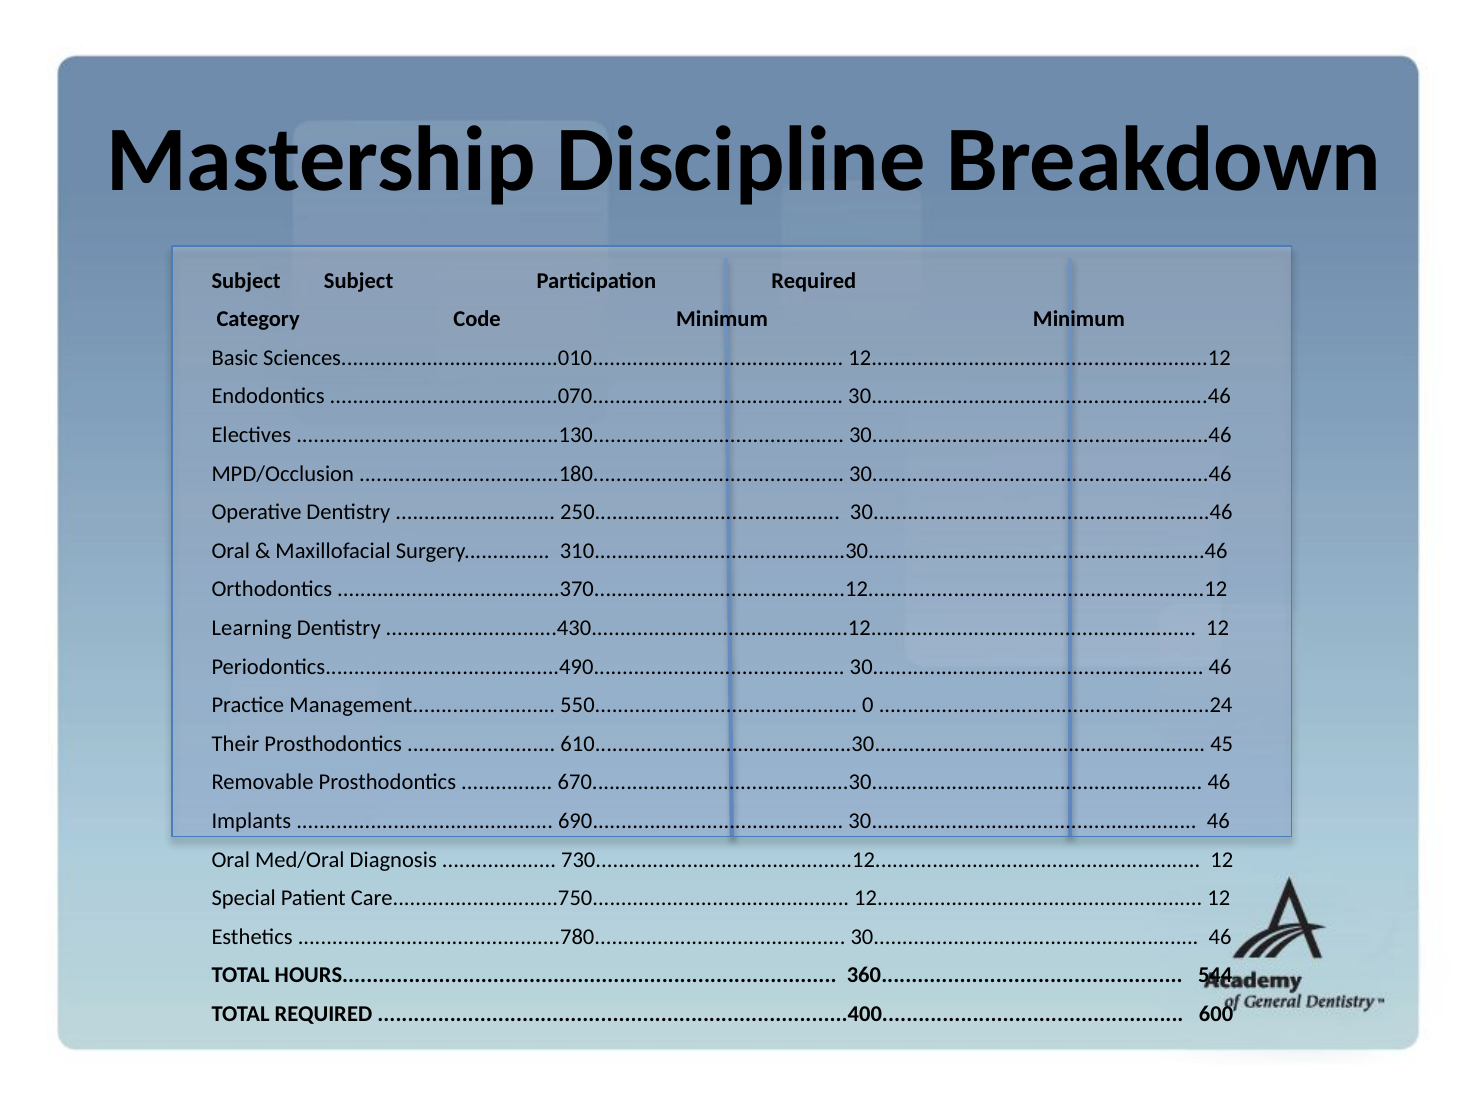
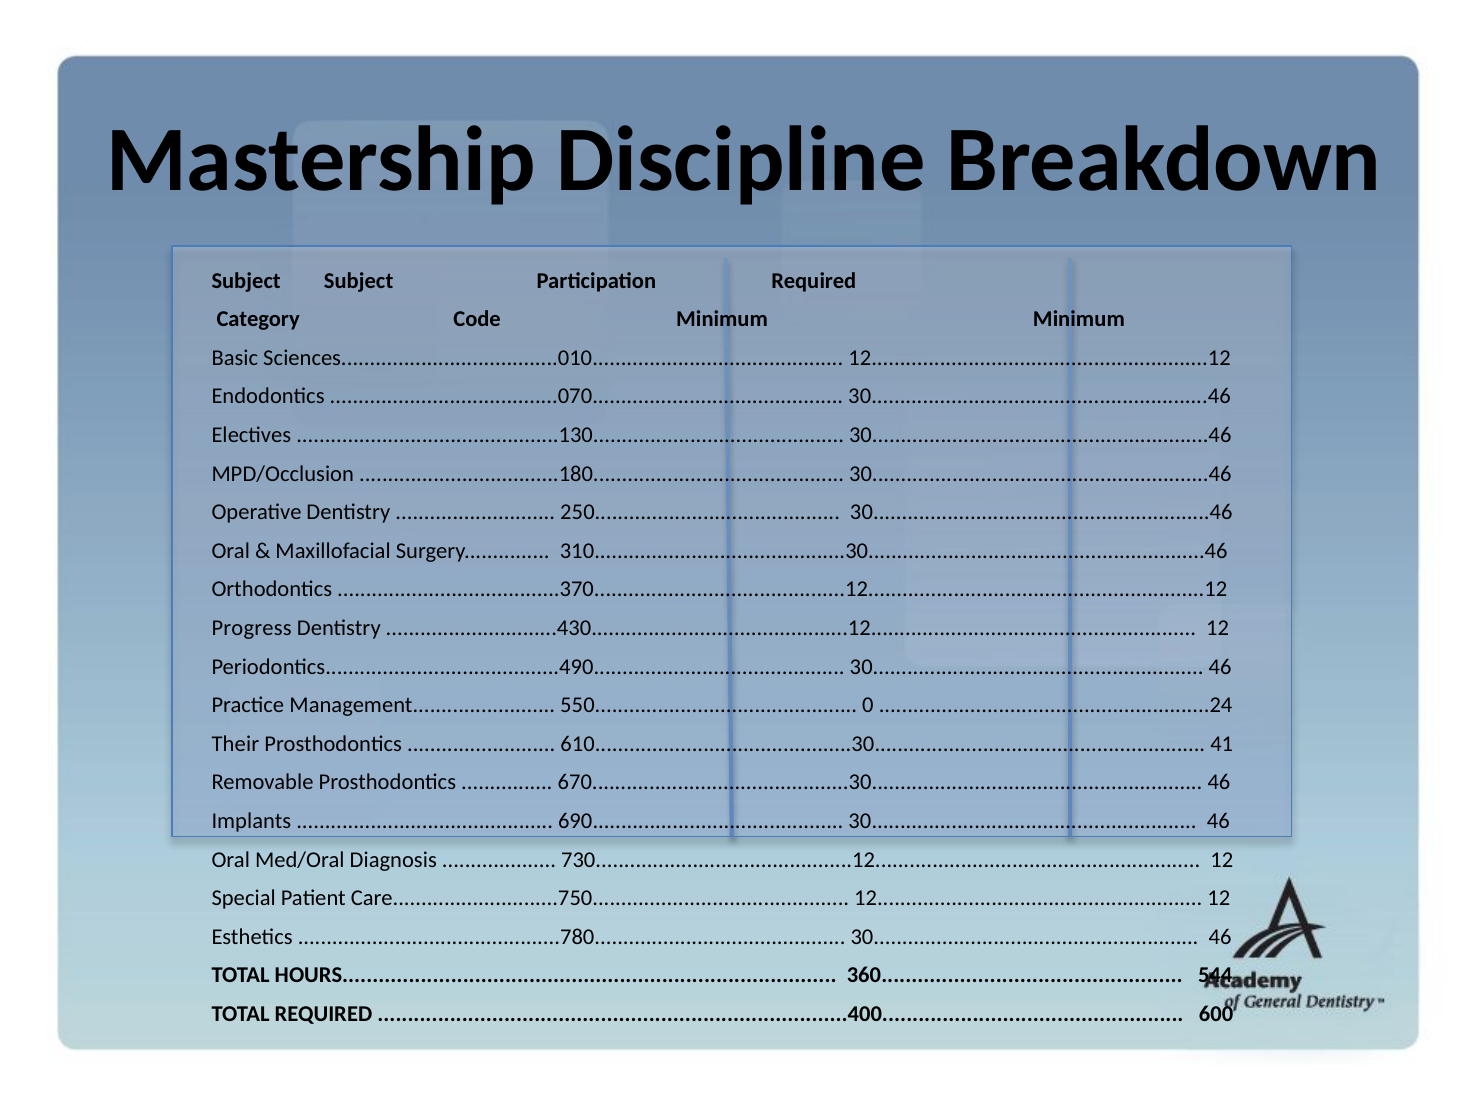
Learning: Learning -> Progress (252, 628)
45: 45 -> 41 (1222, 744)
